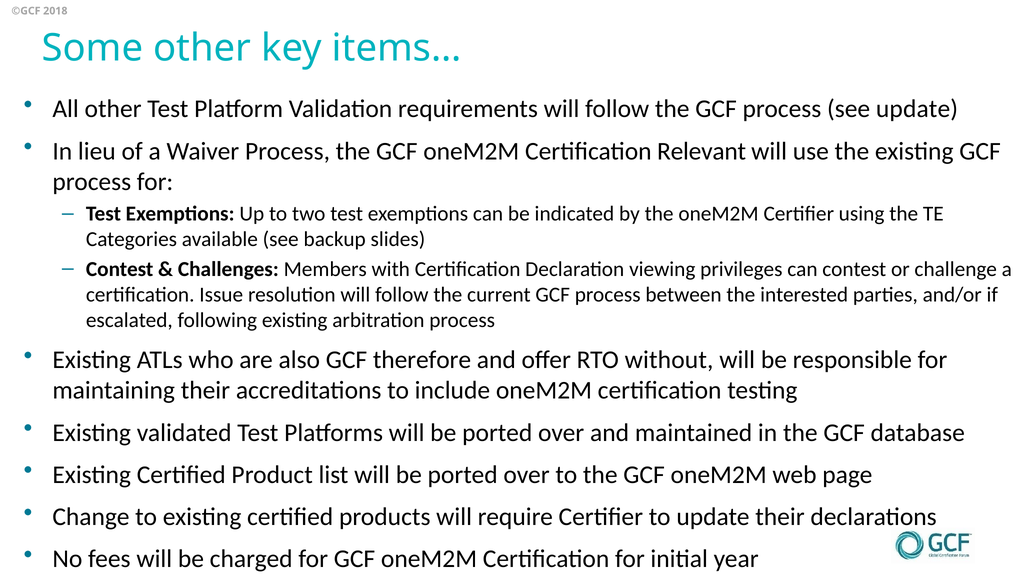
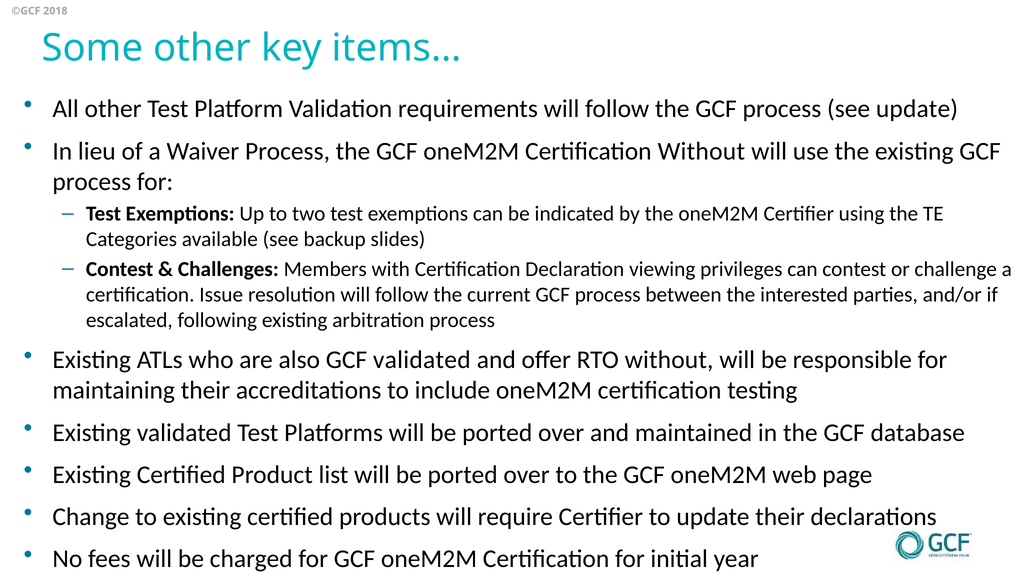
Certification Relevant: Relevant -> Without (701, 151)
GCF therefore: therefore -> validated (422, 360)
